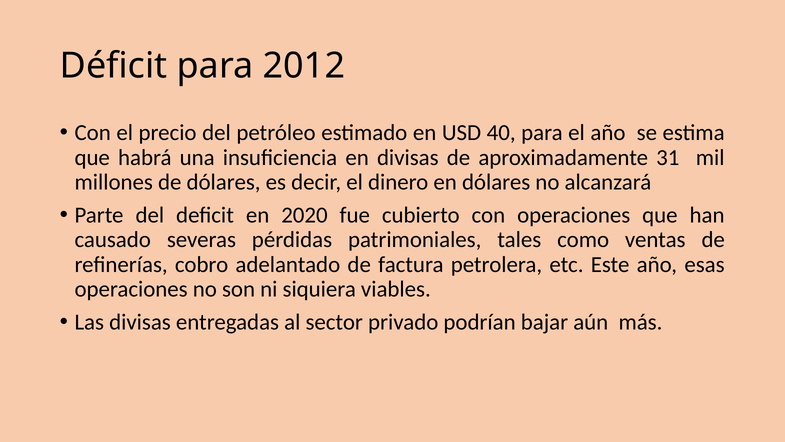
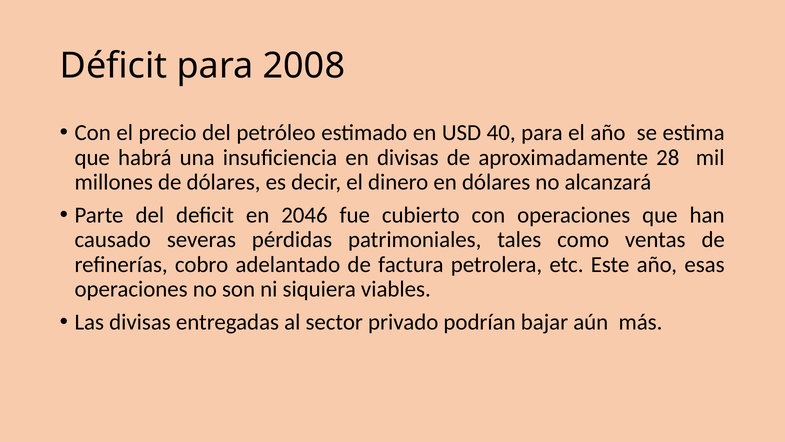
2012: 2012 -> 2008 (304, 66)
31: 31 -> 28 (668, 157)
2020: 2020 -> 2046 (304, 215)
